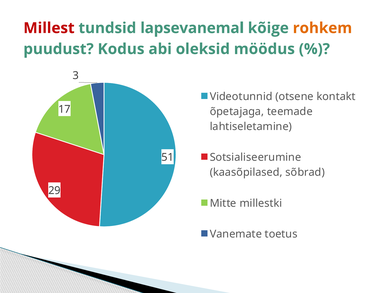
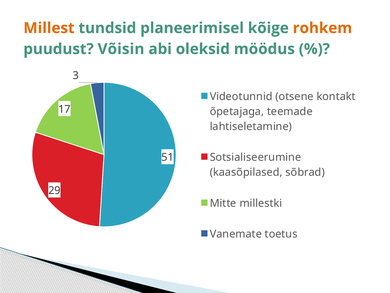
Millest colour: red -> orange (49, 28)
lapsevanemal: lapsevanemal -> planeerimisel (192, 28)
Kodus: Kodus -> Võisin (121, 49)
